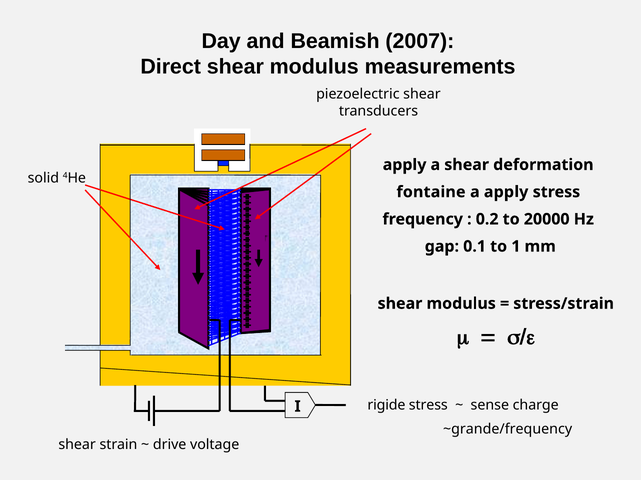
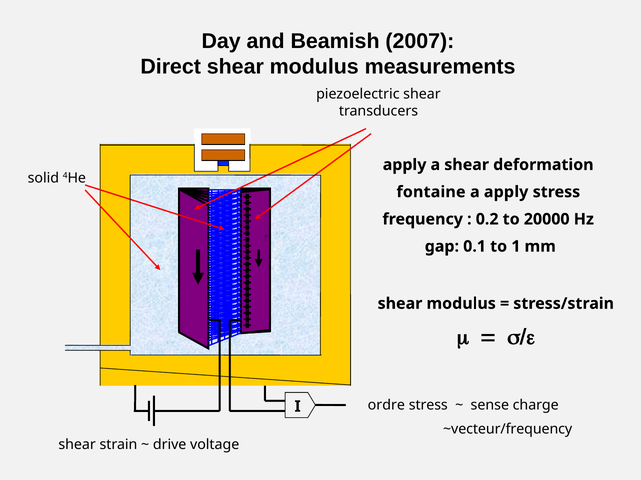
rigide: rigide -> ordre (386, 406)
~grande/frequency: ~grande/frequency -> ~vecteur/frequency (508, 430)
